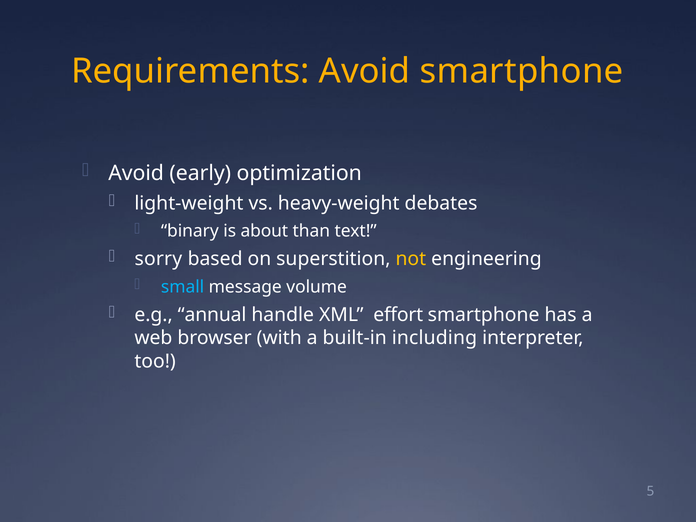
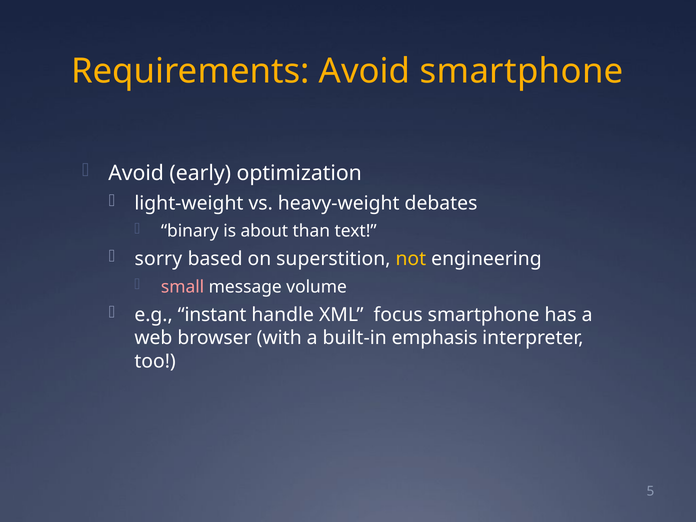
small colour: light blue -> pink (183, 287)
annual: annual -> instant (212, 315)
effort: effort -> focus (398, 315)
including: including -> emphasis (435, 338)
